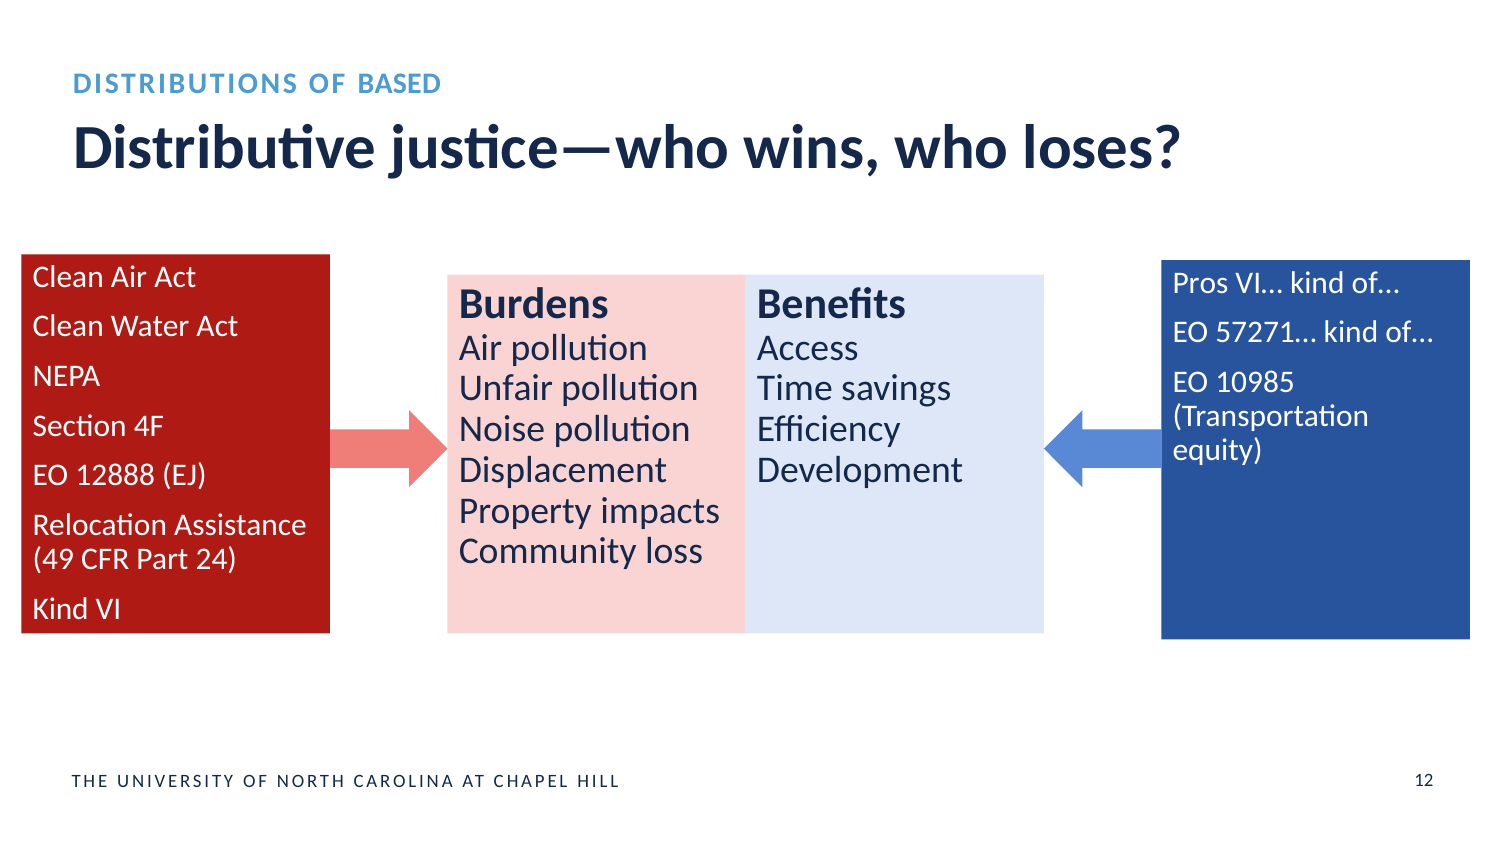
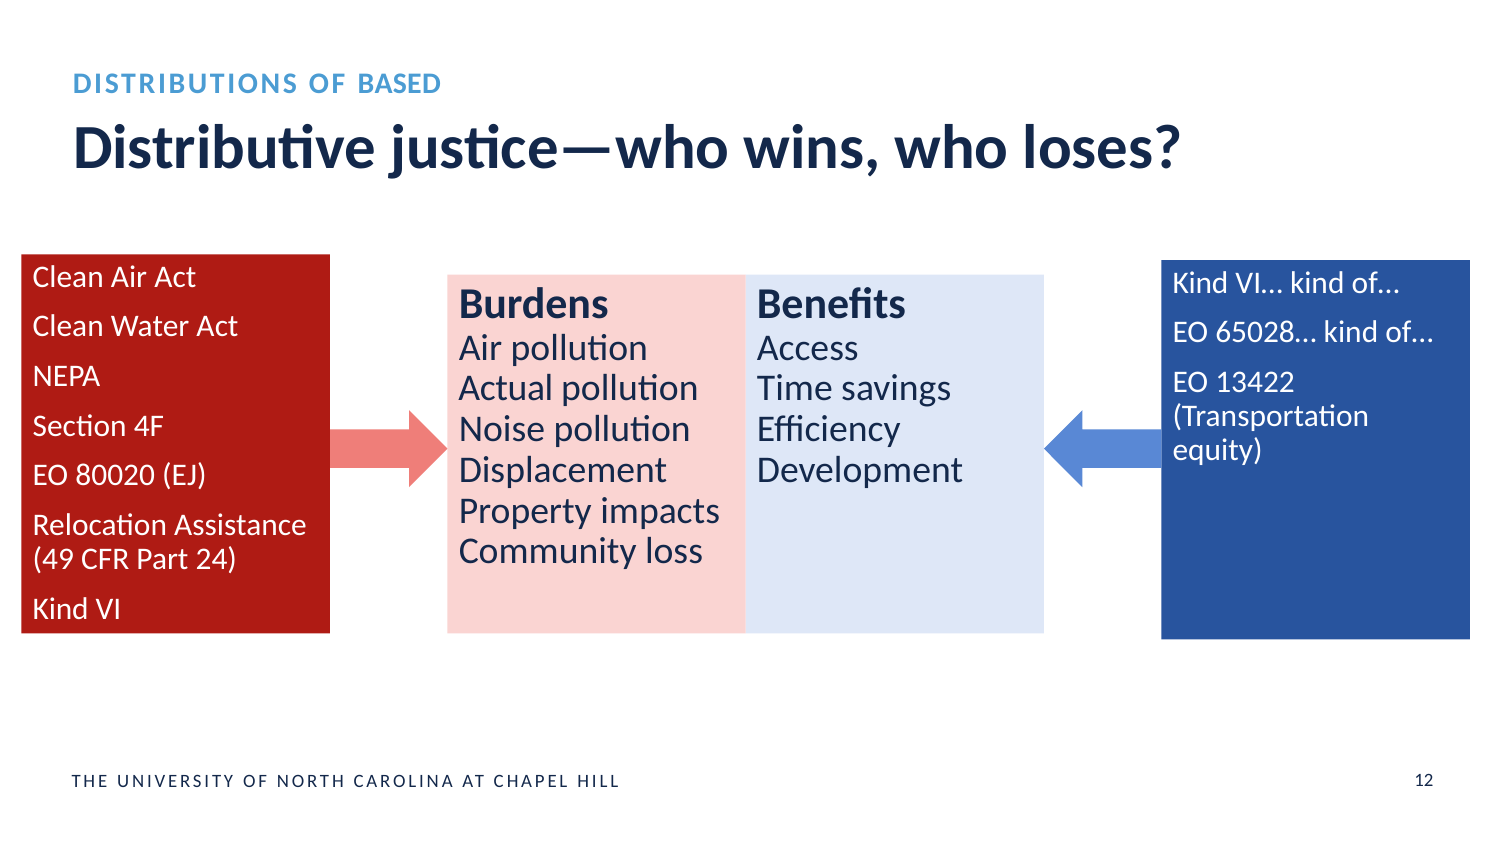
Pros: Pros -> Kind (1201, 283)
57271…: 57271… -> 65028… (1266, 332)
10985: 10985 -> 13422 (1255, 382)
Unfair: Unfair -> Actual (506, 388)
12888: 12888 -> 80020 (115, 475)
